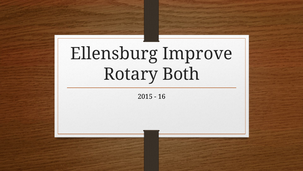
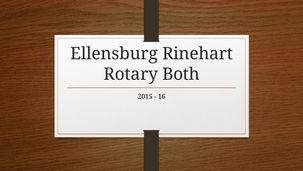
Improve: Improve -> Rinehart (198, 54)
